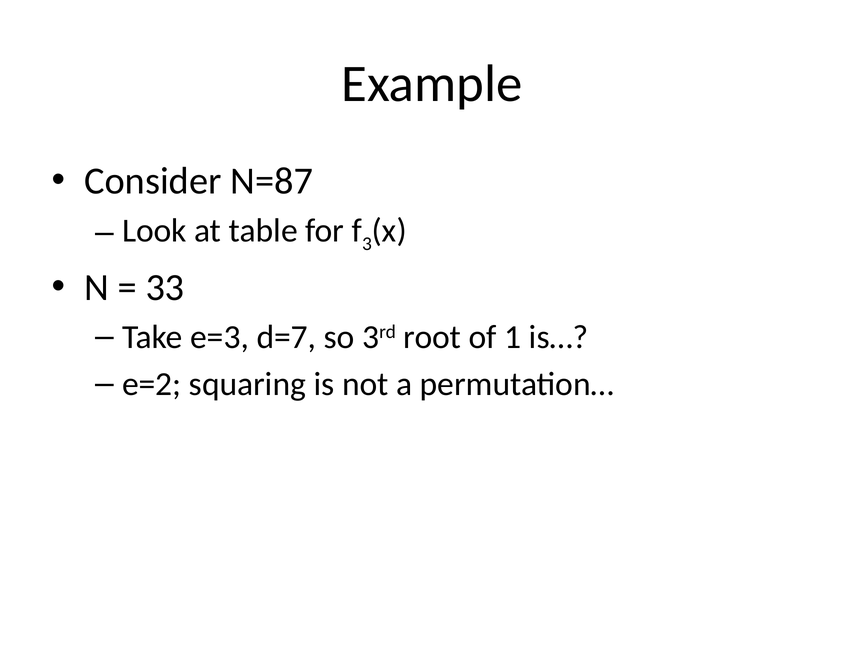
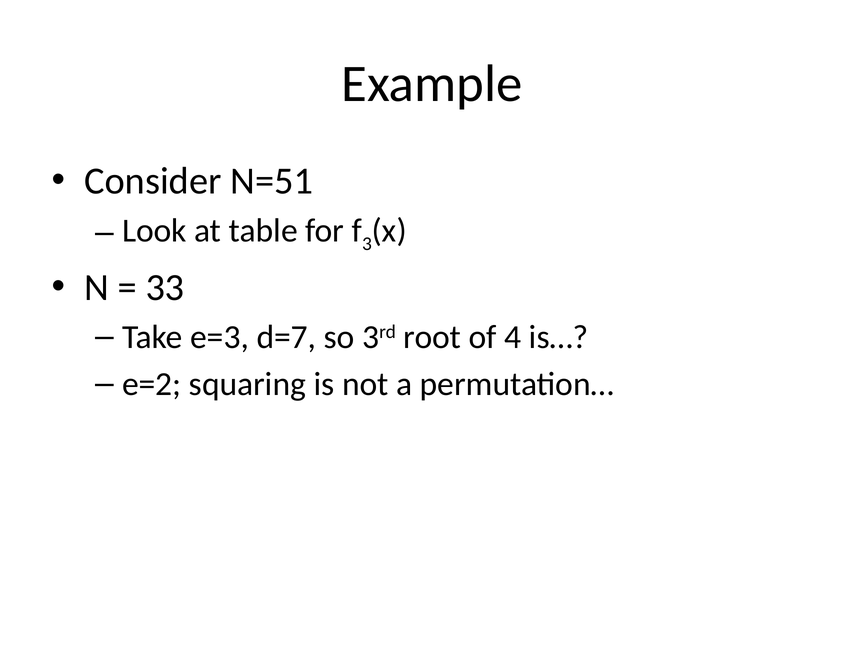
N=87: N=87 -> N=51 (272, 181)
1: 1 -> 4 (513, 337)
